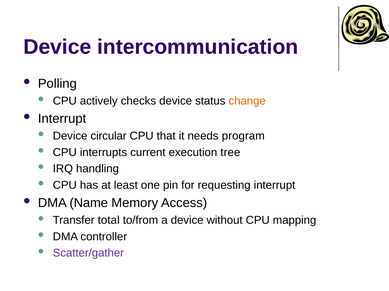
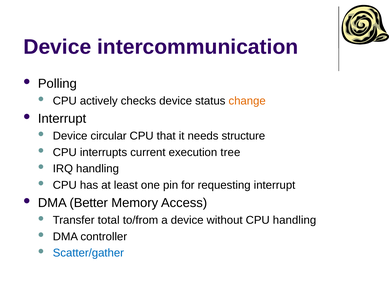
program: program -> structure (243, 136)
Name: Name -> Better (89, 203)
CPU mapping: mapping -> handling (295, 221)
Scatter/gather colour: purple -> blue (88, 254)
